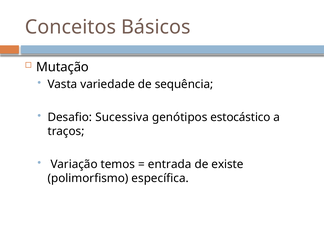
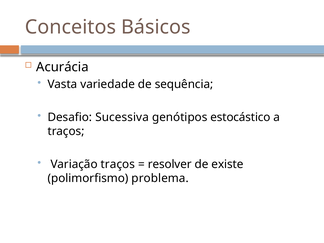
Mutação: Mutação -> Acurácia (62, 67)
Variação temos: temos -> traços (118, 164)
entrada: entrada -> resolver (170, 164)
específica: específica -> problema (160, 178)
